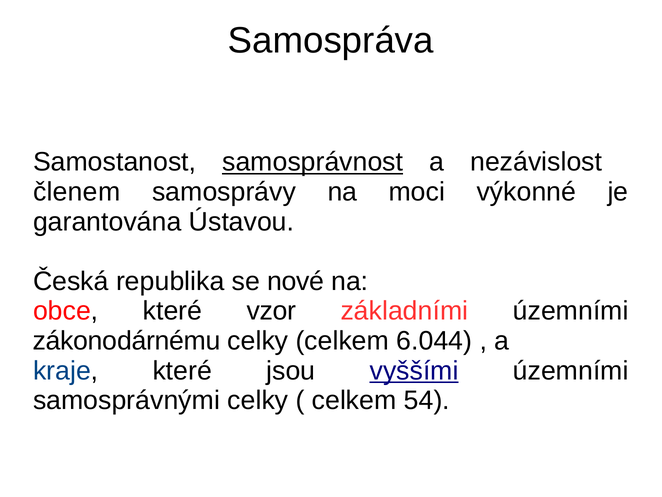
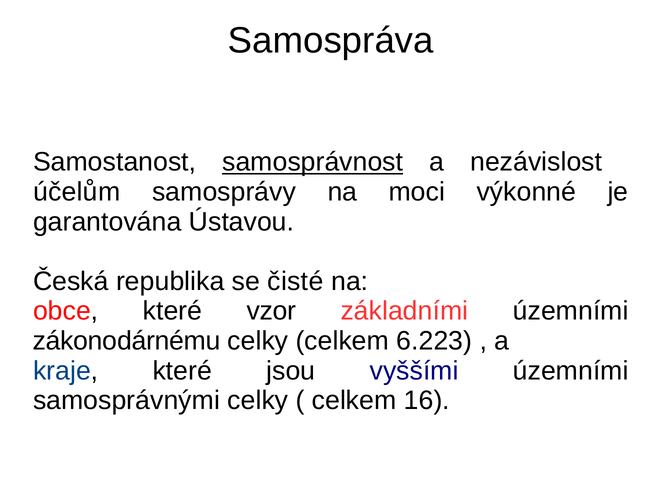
členem: členem -> účelům (77, 192)
nové: nové -> čisté (295, 281)
6.044: 6.044 -> 6.223 (434, 341)
vyššími underline: present -> none (414, 370)
54: 54 -> 16 (427, 400)
